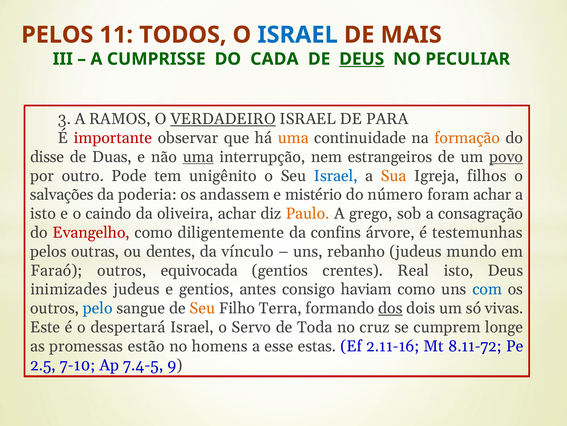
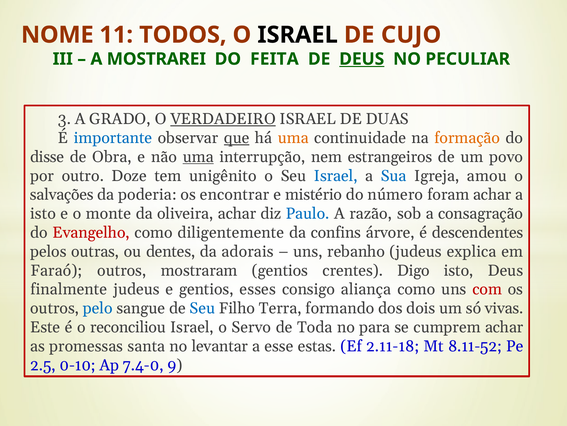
PELOS: PELOS -> NOME (57, 35)
ISRAEL colour: blue -> black (298, 35)
MAIS: MAIS -> CUJO (411, 35)
CUMPRISSE: CUMPRISSE -> MOSTRAREI (156, 59)
CADA: CADA -> FEITA (274, 59)
RAMOS: RAMOS -> GRADO (120, 119)
PARA: PARA -> DUAS (387, 119)
importante colour: red -> blue (113, 138)
que underline: none -> present (237, 138)
Duas: Duas -> Obra (112, 157)
povo underline: present -> none (506, 157)
Pode: Pode -> Doze (129, 176)
Sua colour: orange -> blue (394, 176)
filhos: filhos -> amou (487, 176)
andassem: andassem -> encontrar (235, 194)
caindo: caindo -> monte (108, 213)
Paulo colour: orange -> blue (308, 213)
grego: grego -> razão (371, 213)
testemunhas: testemunhas -> descendentes (478, 232)
vínculo: vínculo -> adorais (248, 251)
mundo: mundo -> explica (472, 251)
equivocada: equivocada -> mostraram (199, 270)
Real: Real -> Digo (414, 270)
inimizades: inimizades -> finalmente (69, 289)
antes: antes -> esses (258, 289)
haviam: haviam -> aliança (366, 289)
com colour: blue -> red (487, 289)
Seu colour: orange -> blue (202, 308)
dos underline: present -> none (390, 308)
despertará: despertará -> reconciliou (128, 327)
cruz: cruz -> para (375, 327)
cumprem longe: longe -> achar (504, 327)
estão: estão -> santa (146, 346)
homens: homens -> levantar (220, 346)
2.11-16: 2.11-16 -> 2.11-18 (393, 346)
8.11-72: 8.11-72 -> 8.11-52 (475, 346)
7-10: 7-10 -> 0-10 (78, 365)
7.4-5: 7.4-5 -> 7.4-0 (143, 365)
